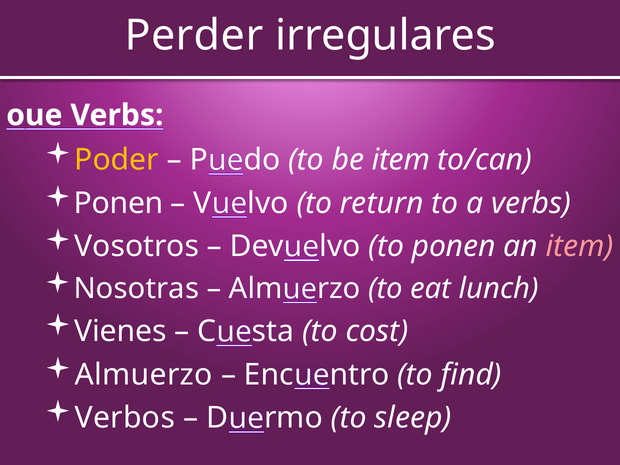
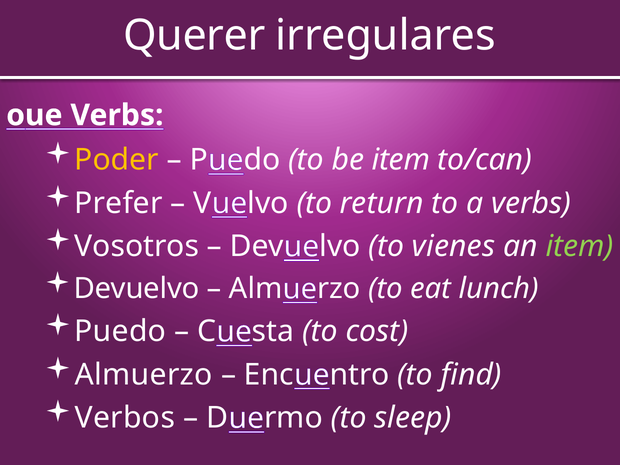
Perder: Perder -> Querer (194, 35)
Ponen: Ponen -> Prefer (119, 203)
to ponen: ponen -> vienes (454, 246)
item colour: pink -> light green (580, 246)
Nosotras: Nosotras -> Devuelvo (136, 289)
Vienes: Vienes -> Puedo (120, 332)
